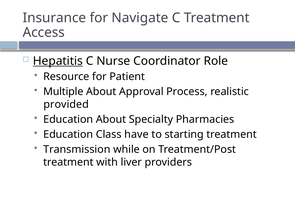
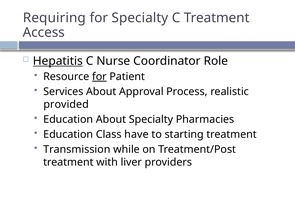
Insurance: Insurance -> Requiring (54, 18)
for Navigate: Navigate -> Specialty (140, 18)
for underline: none -> present (99, 77)
Multiple: Multiple -> Services (63, 92)
